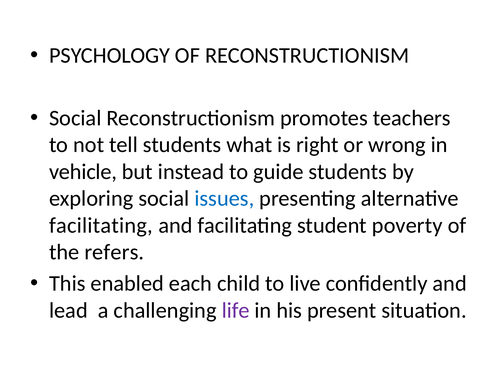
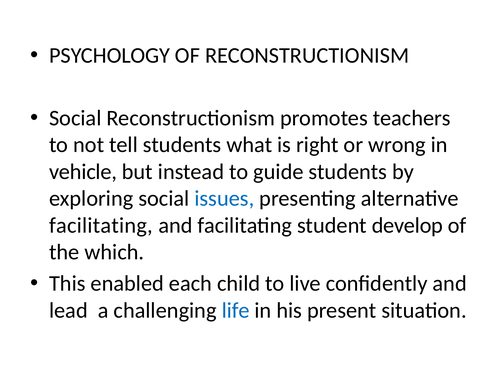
poverty: poverty -> develop (407, 226)
refers: refers -> which (114, 252)
life colour: purple -> blue (236, 311)
